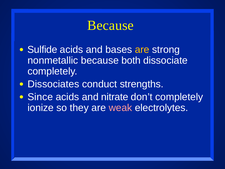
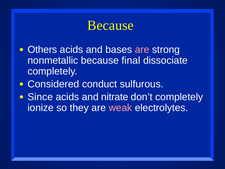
Sulfide: Sulfide -> Others (42, 50)
are colour: yellow -> pink (142, 50)
both: both -> final (131, 60)
Dissociates: Dissociates -> Considered (53, 84)
strengths: strengths -> sulfurous (142, 84)
